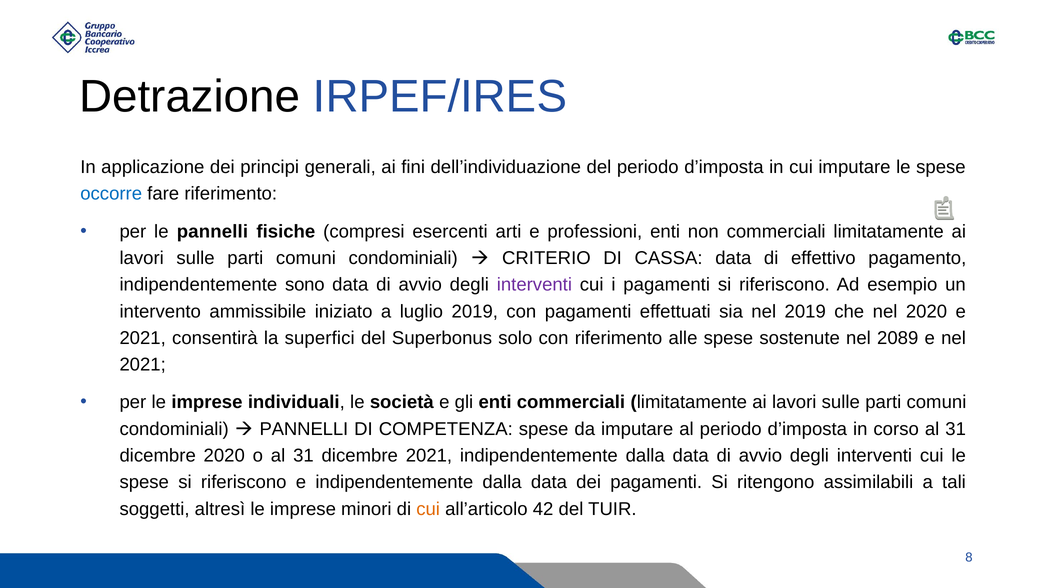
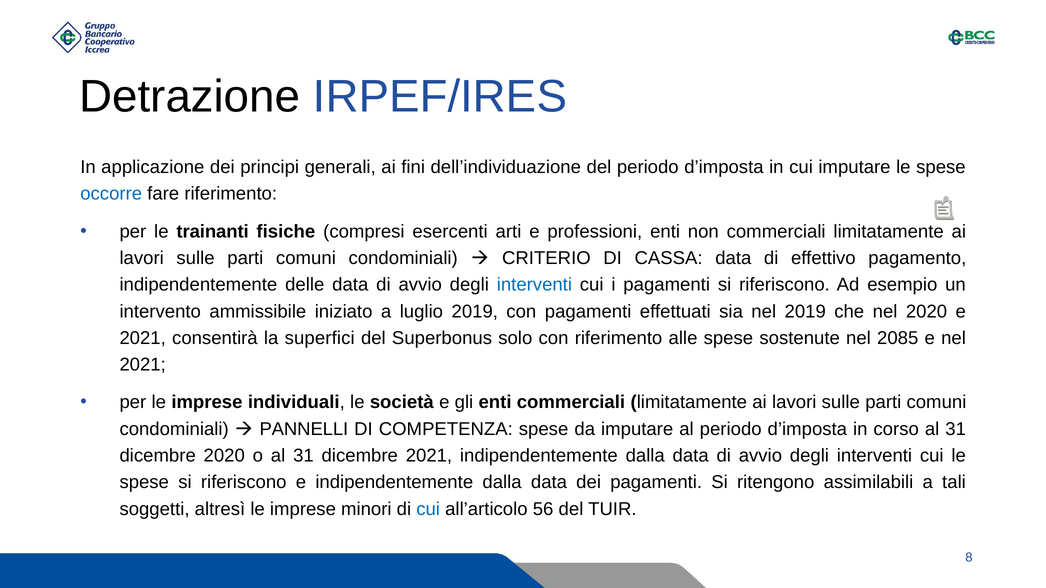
le pannelli: pannelli -> trainanti (213, 232)
sono: sono -> delle (305, 285)
interventi colour: purple -> blue (534, 285)
2089: 2089 -> 2085 (898, 338)
cui colour: orange -> blue (428, 509)
42: 42 -> 56 (543, 509)
